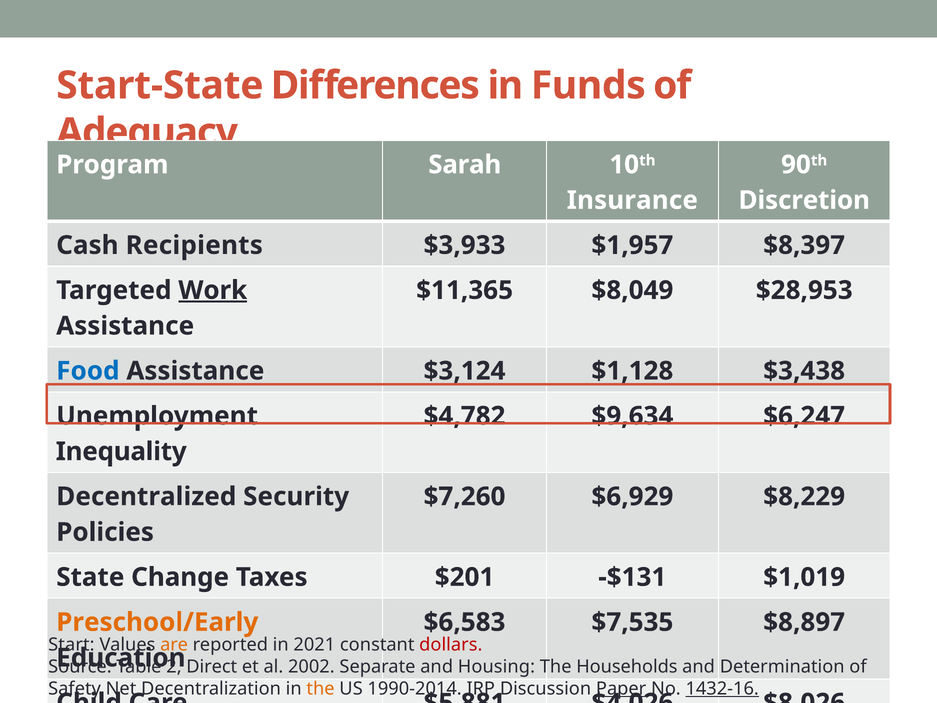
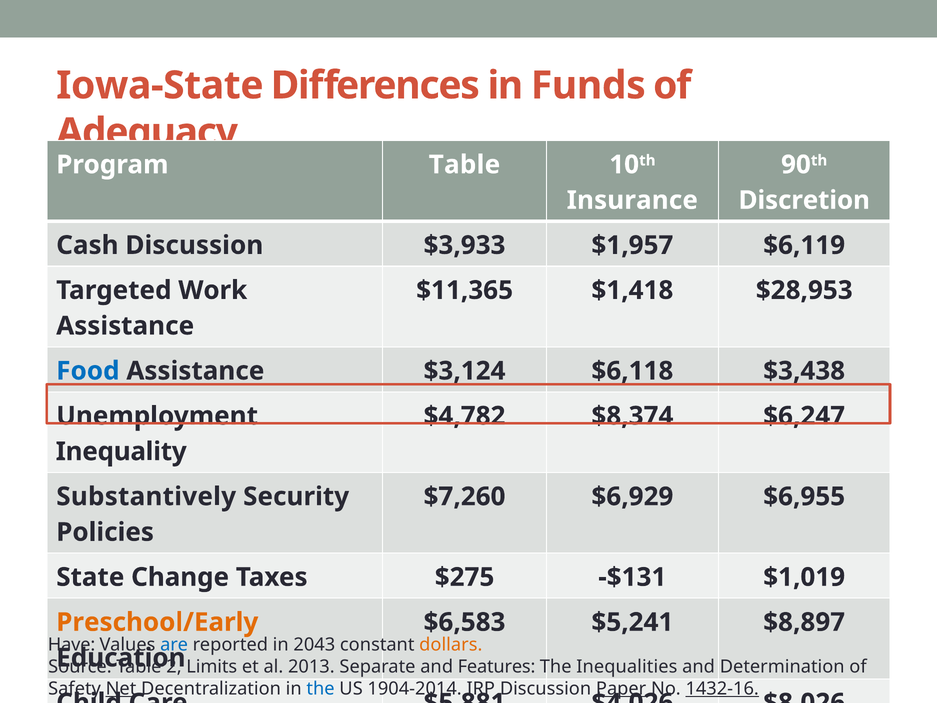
Start-State: Start-State -> Iowa-State (160, 85)
Program Sarah: Sarah -> Table (464, 165)
Cash Recipients: Recipients -> Discussion (194, 245)
$8,397: $8,397 -> $6,119 (804, 245)
Work underline: present -> none (213, 290)
$8,049: $8,049 -> $1,418 (632, 290)
$1,128: $1,128 -> $6,118 (632, 371)
$9,634: $9,634 -> $8,374 (632, 416)
Decentralized: Decentralized -> Substantively (146, 496)
$8,229: $8,229 -> $6,955 (804, 496)
$201: $201 -> $275 (465, 577)
$7,535: $7,535 -> $5,241 (632, 622)
Start: Start -> Have (72, 645)
are colour: orange -> blue (174, 645)
2021: 2021 -> 2043 (314, 645)
dollars colour: red -> orange (451, 645)
Direct: Direct -> Limits (212, 666)
2002: 2002 -> 2013 (311, 666)
and Housing: Housing -> Features (497, 666)
Households: Households -> Inequalities (627, 666)
Net underline: none -> present (121, 688)
the colour: orange -> blue (321, 688)
1990-2014: 1990-2014 -> 1904-2014 (415, 688)
